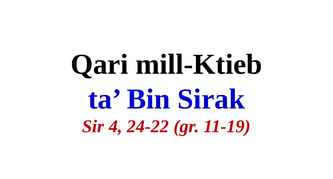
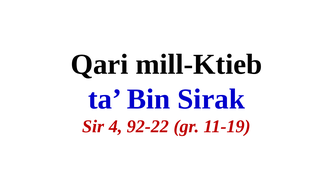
24-22: 24-22 -> 92-22 (148, 127)
